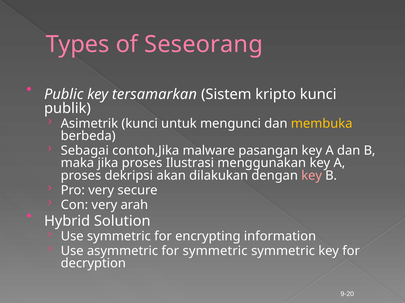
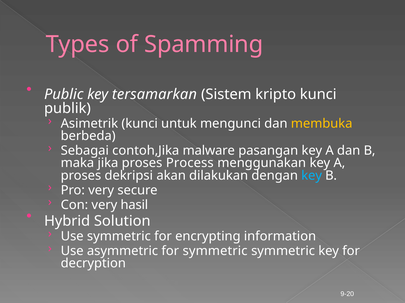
Seseorang: Seseorang -> Spamming (204, 44)
Ilustrasi: Ilustrasi -> Process (190, 163)
key colour: pink -> light blue (312, 176)
arah: arah -> hasil (134, 205)
